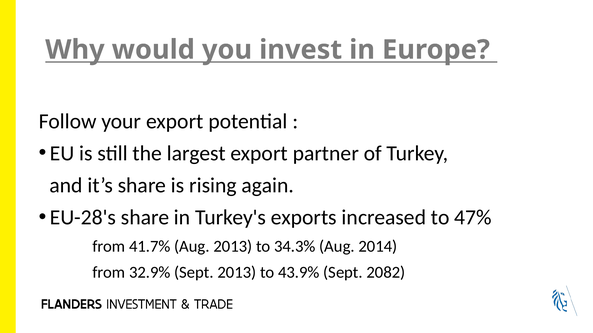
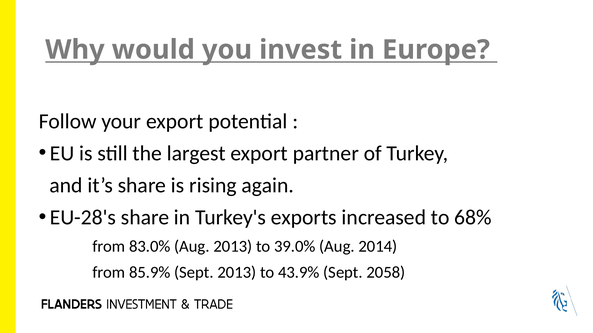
47%: 47% -> 68% (473, 218)
41.7%: 41.7% -> 83.0% (150, 247)
34.3%: 34.3% -> 39.0% (295, 247)
32.9%: 32.9% -> 85.9% (150, 273)
2082: 2082 -> 2058 (386, 273)
